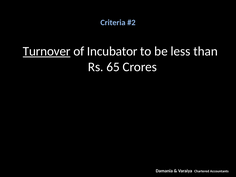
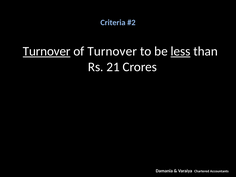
of Incubator: Incubator -> Turnover (112, 51)
less underline: none -> present (181, 51)
65: 65 -> 21 (113, 67)
